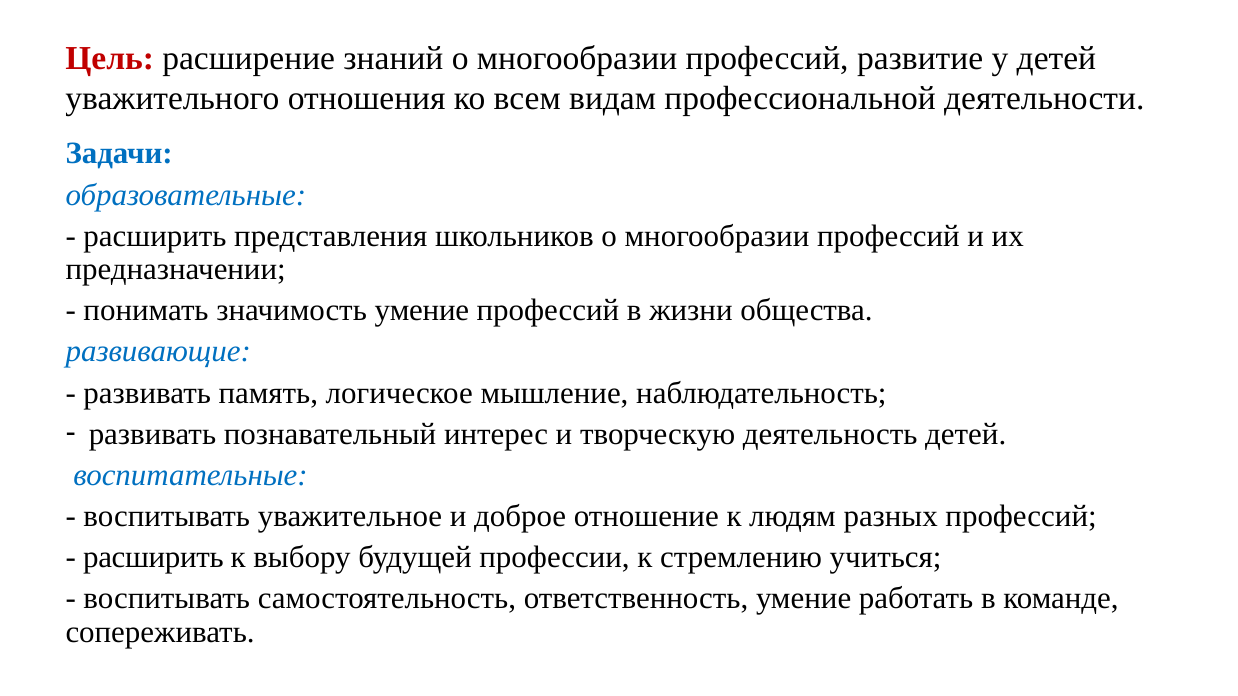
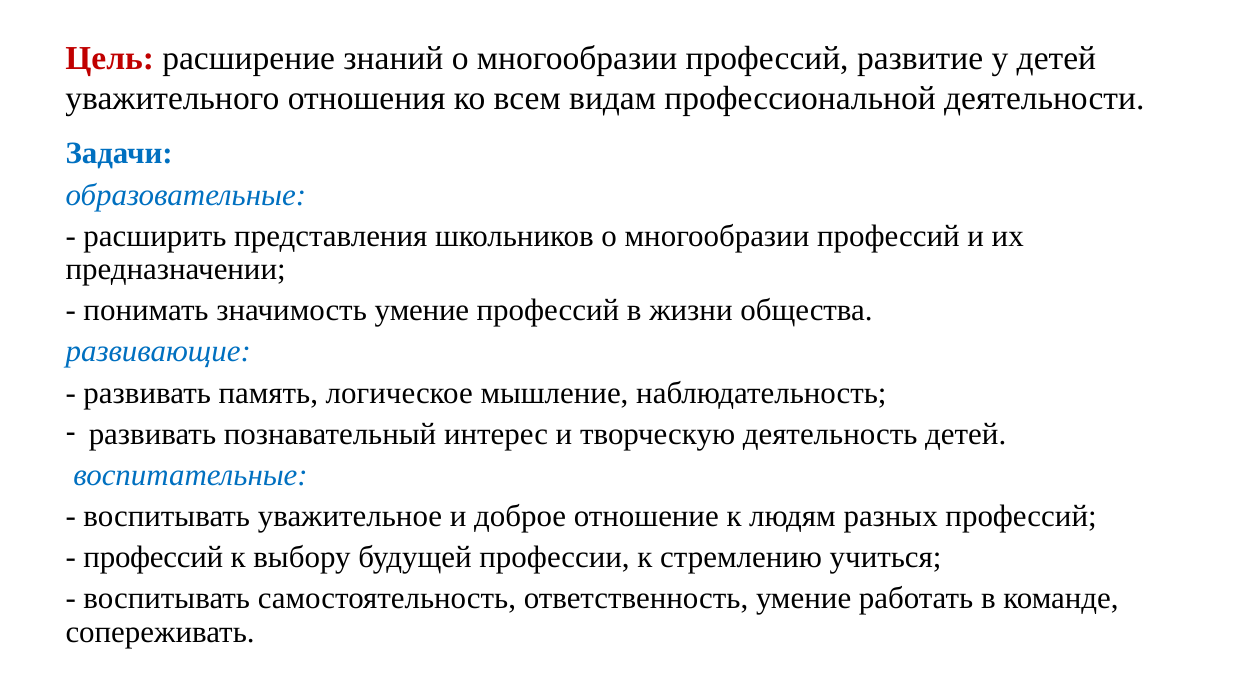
расширить: расширить -> профессий (153, 558)
